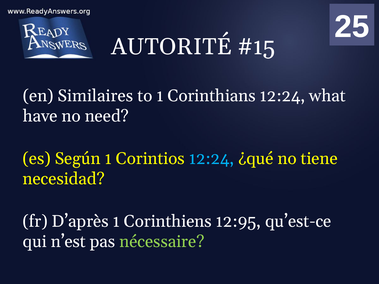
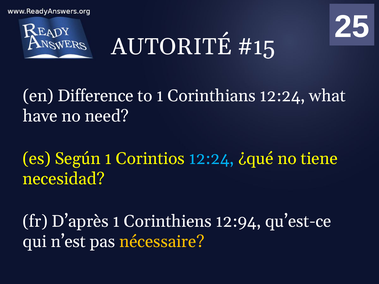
Similaires: Similaires -> Difference (96, 96)
12:95: 12:95 -> 12:94 (238, 222)
nécessaire colour: light green -> yellow (162, 242)
